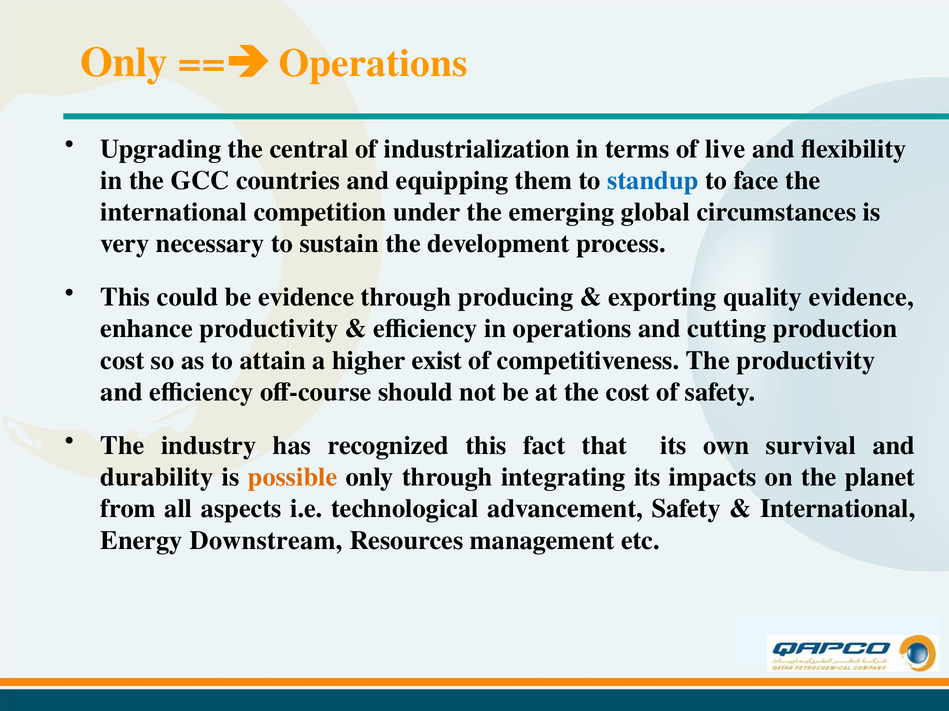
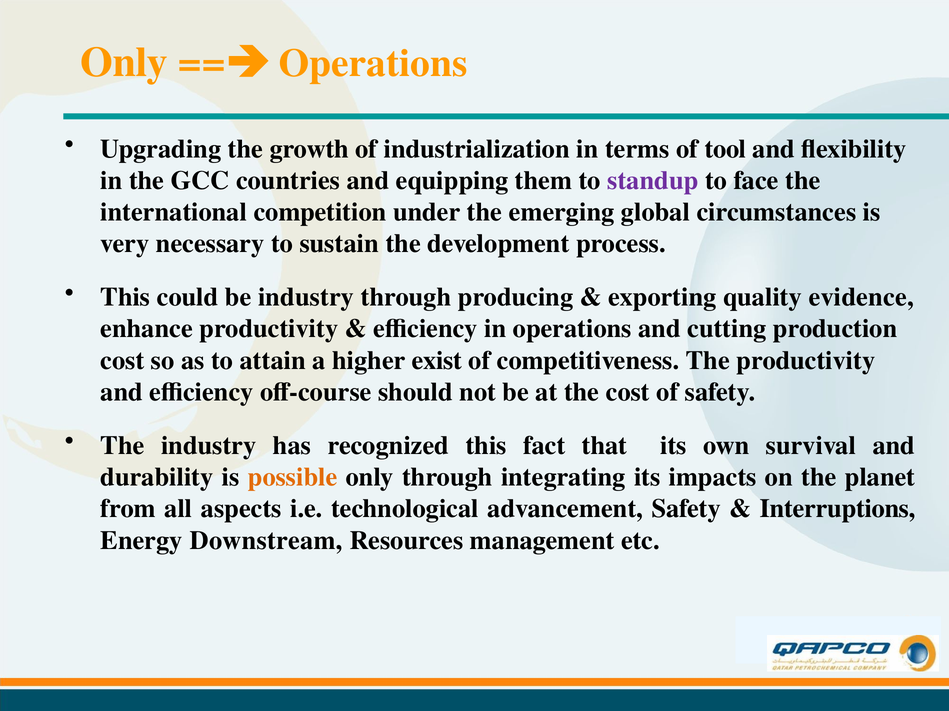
central: central -> growth (309, 149)
live: live -> tool (725, 149)
standup colour: blue -> purple (653, 181)
be evidence: evidence -> industry (306, 297)
International: International -> Interruptions (838, 509)
